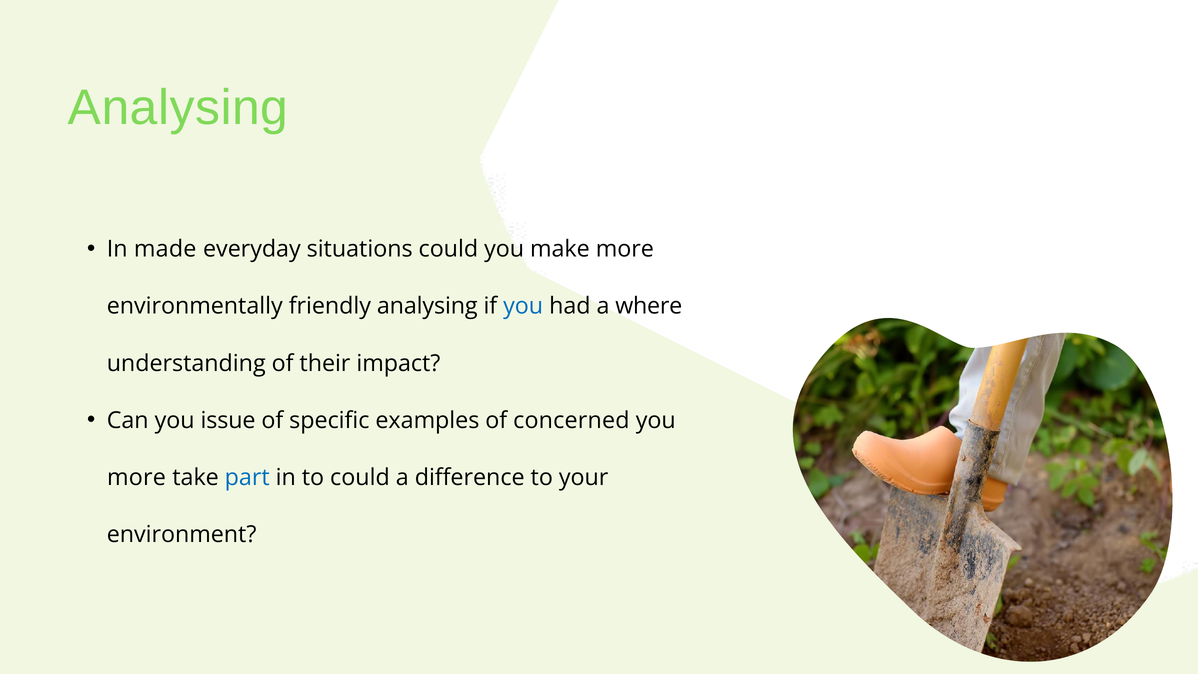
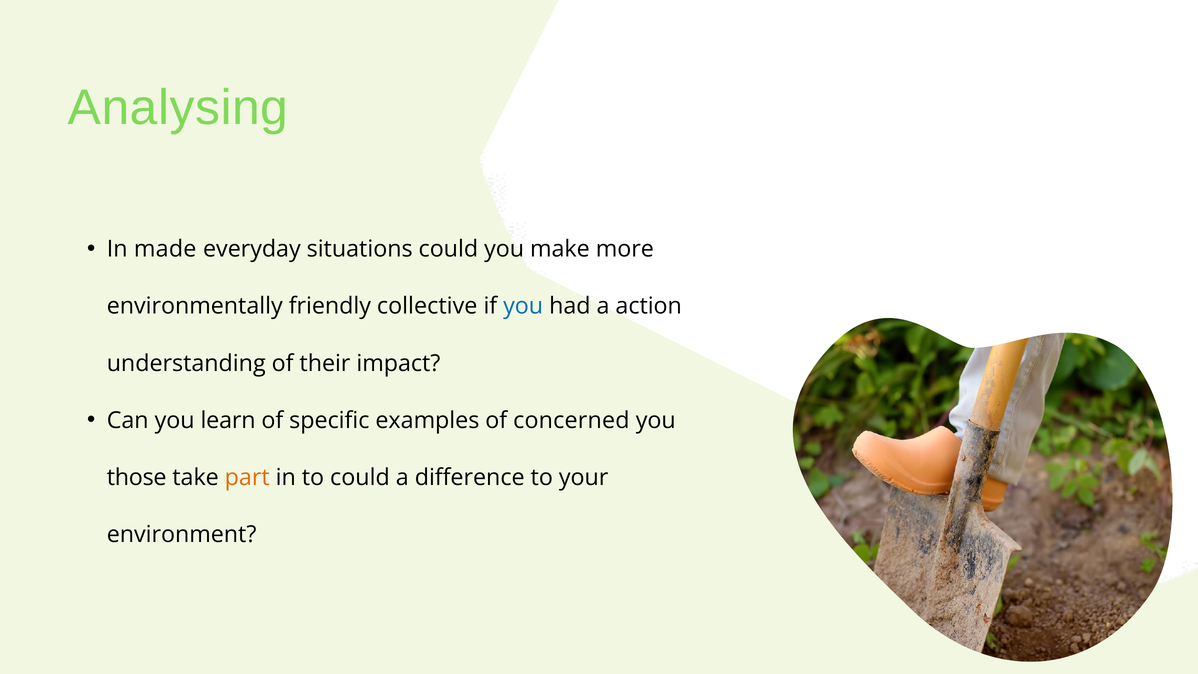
friendly analysing: analysing -> collective (427, 306)
where: where -> action (649, 306)
issue: issue -> learn (228, 420)
more: more -> those (137, 477)
part colour: blue -> orange (247, 477)
